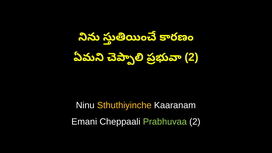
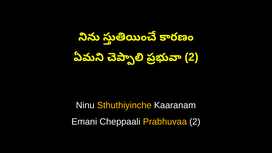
Prabhuvaa colour: light green -> yellow (165, 122)
